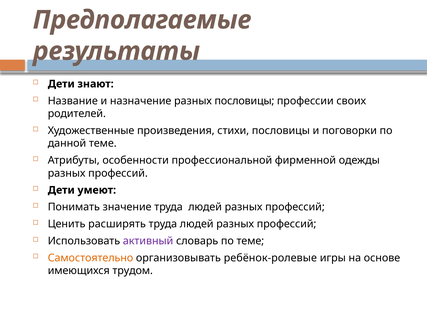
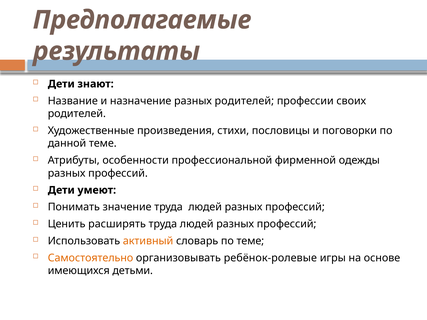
разных пословицы: пословицы -> родителей (244, 101)
активный colour: purple -> orange (148, 241)
трудом: трудом -> детьми (133, 271)
